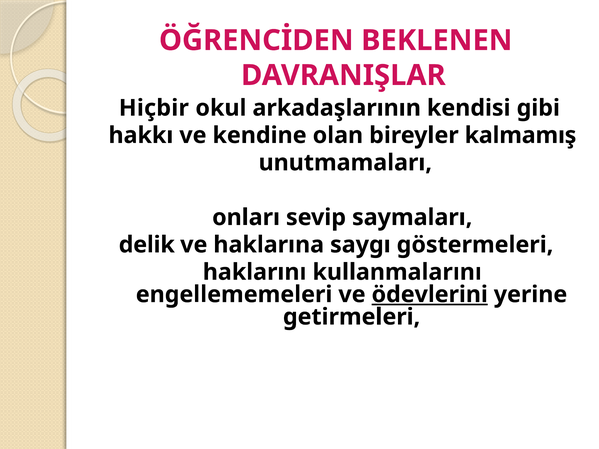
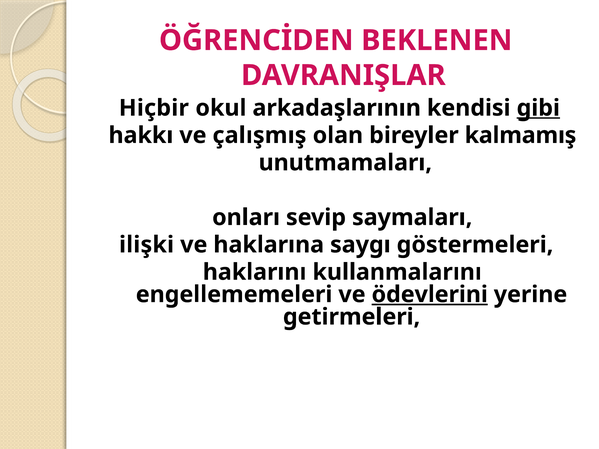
gibi underline: none -> present (538, 108)
kendine: kendine -> çalışmış (259, 135)
delik: delik -> ilişki (147, 245)
